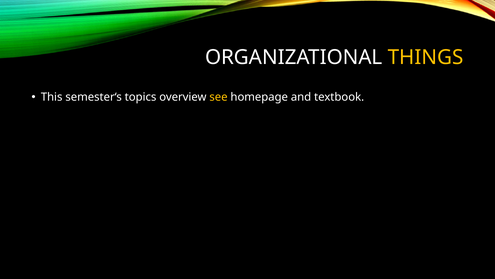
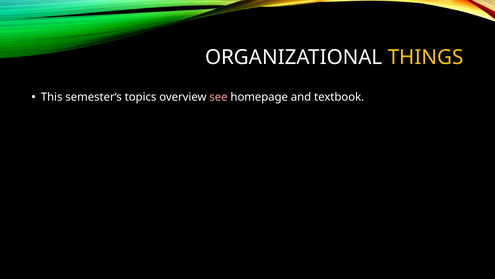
see colour: yellow -> pink (218, 97)
